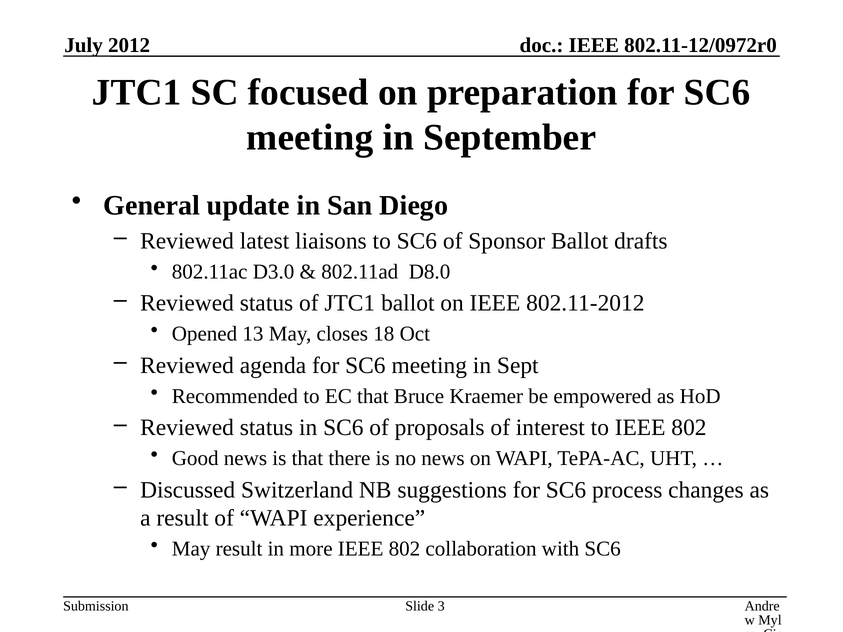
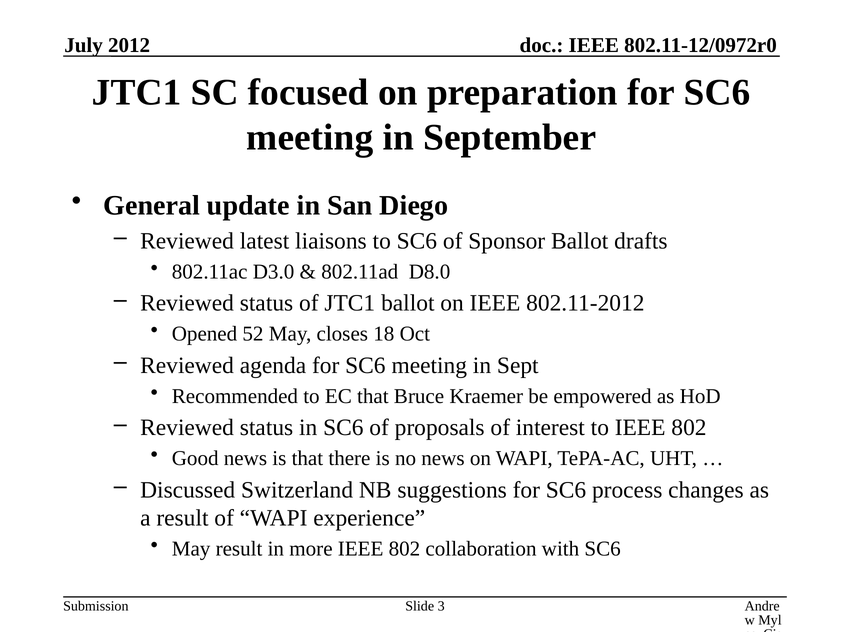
13: 13 -> 52 (253, 334)
